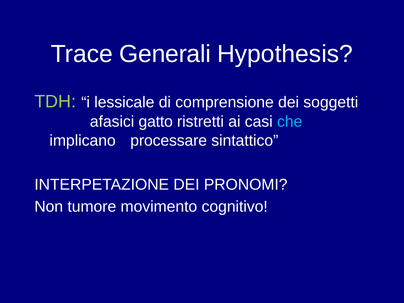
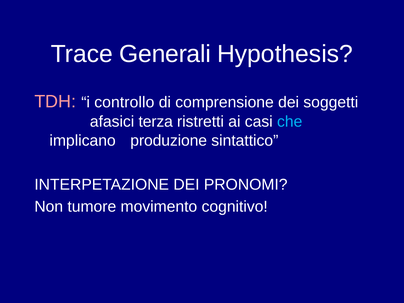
TDH colour: light green -> pink (55, 102)
lessicale: lessicale -> controllo (124, 102)
gatto: gatto -> terza (156, 122)
processare: processare -> produzione (169, 140)
